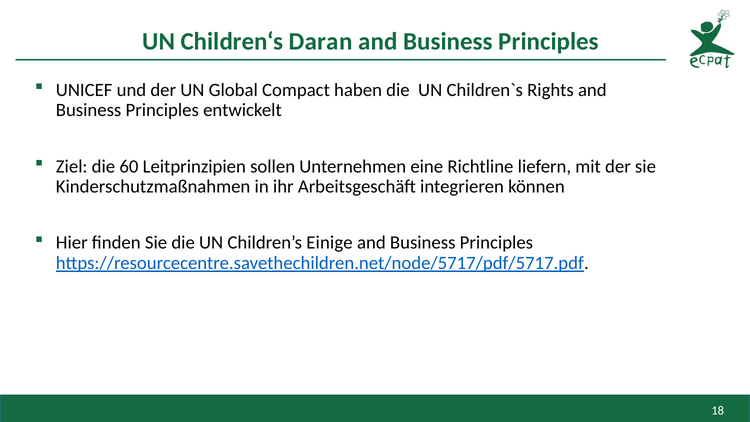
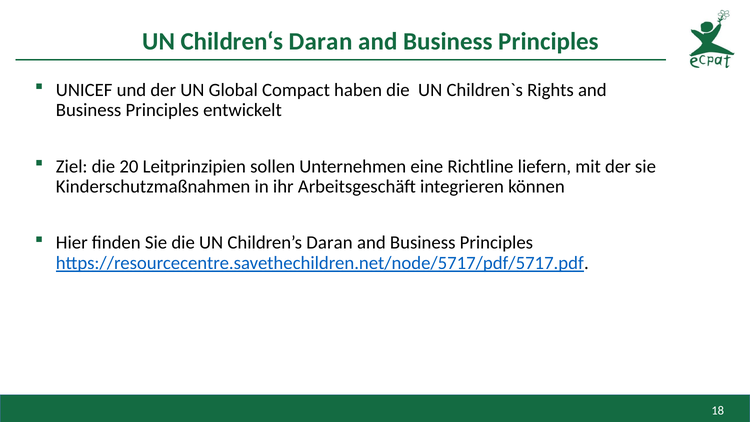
60: 60 -> 20 (129, 166)
Children’s Einige: Einige -> Daran (329, 243)
